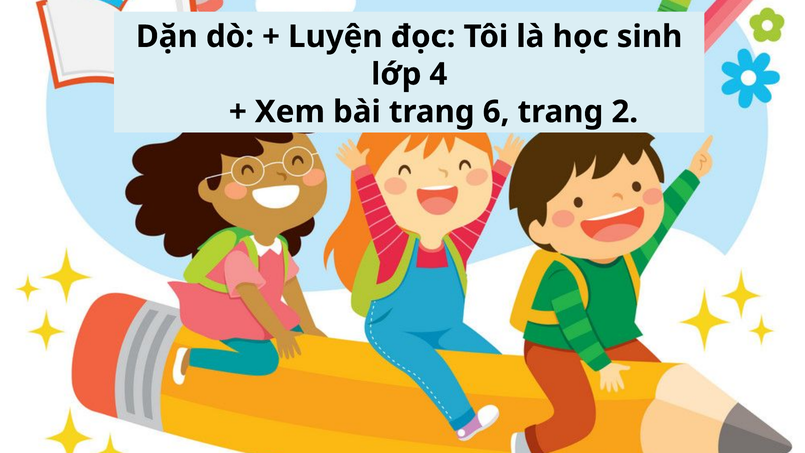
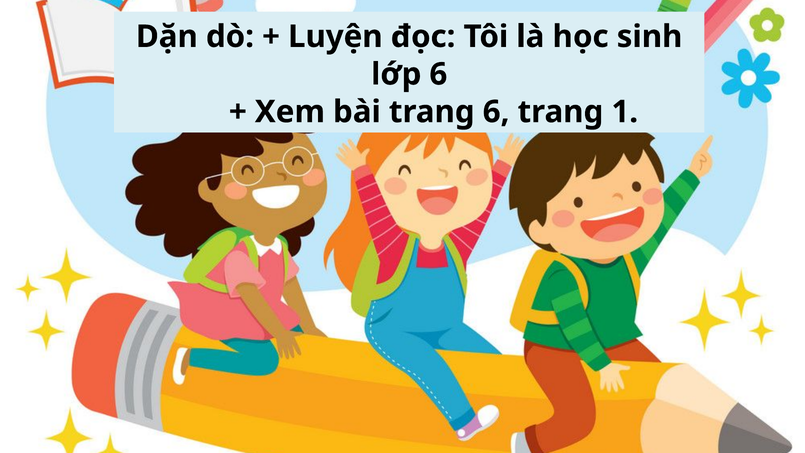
lớp 4: 4 -> 6 (438, 74)
2: 2 -> 1 (625, 112)
